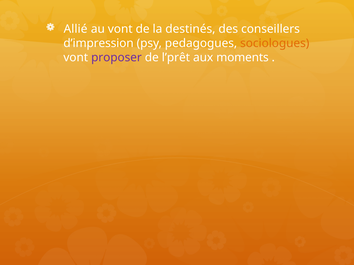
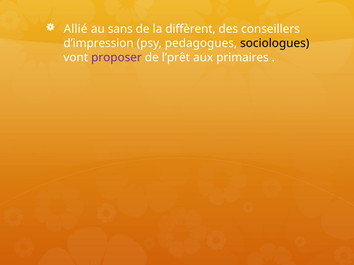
au vont: vont -> sans (120, 29)
destinés: destinés -> diffèrent (190, 29)
sociologues colour: orange -> black (275, 43)
moments: moments -> primaires (242, 57)
